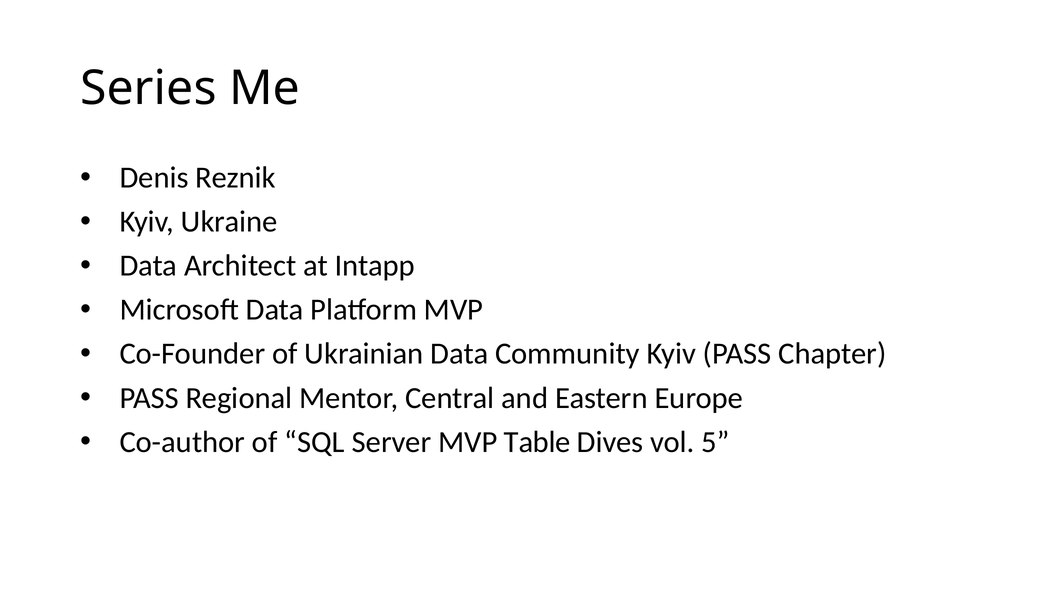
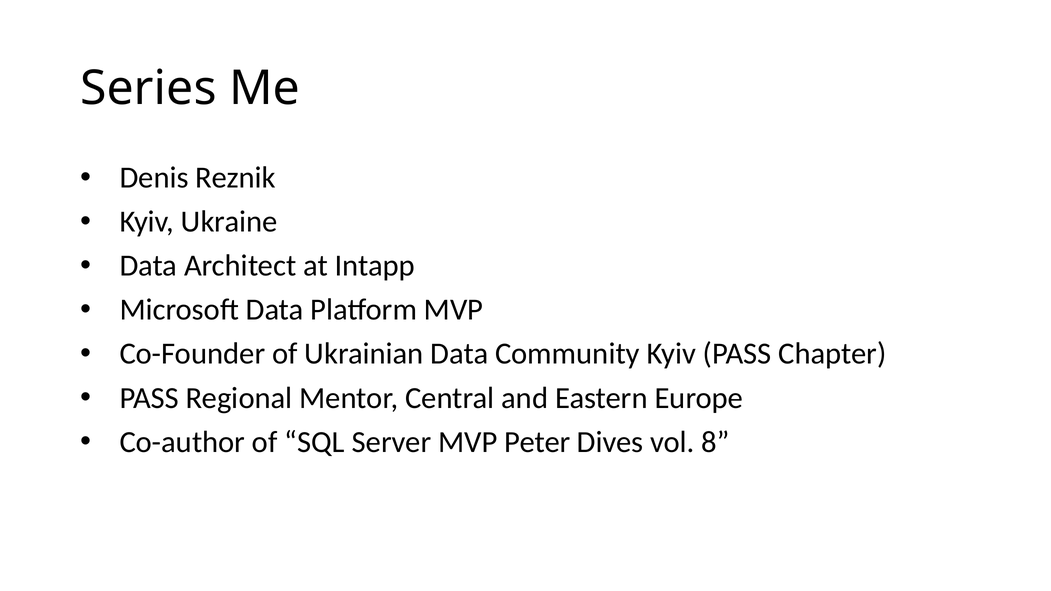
Table: Table -> Peter (537, 442)
5: 5 -> 8 (716, 442)
